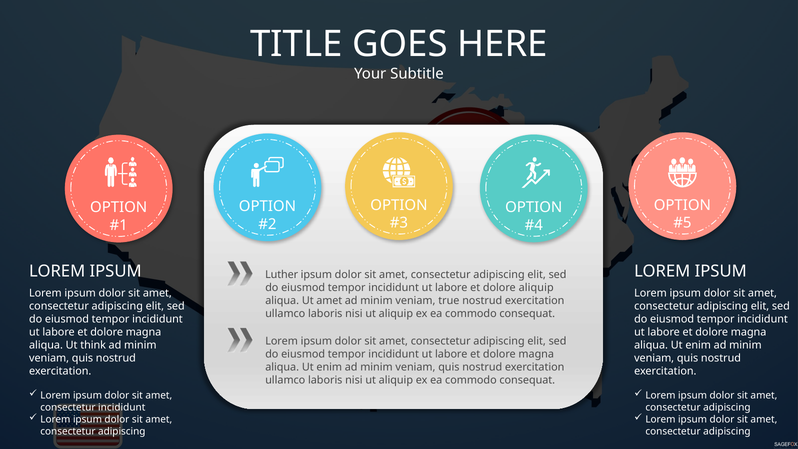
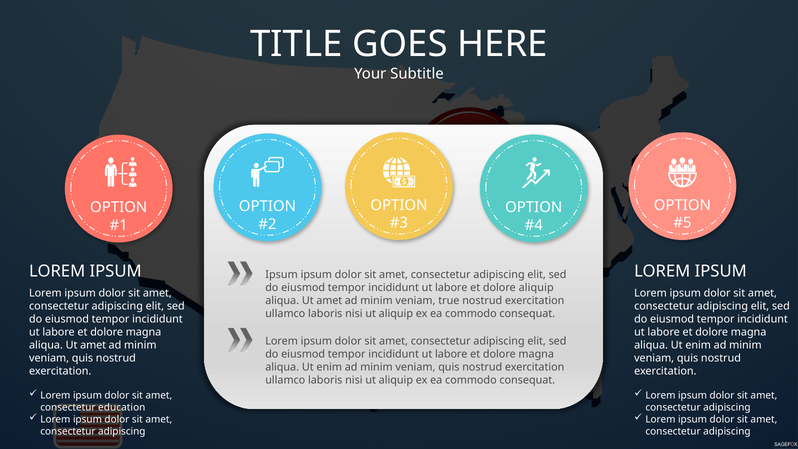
Luther: Luther -> Ipsum (282, 275)
think: think -> amet (93, 345)
consectetur incididunt: incididunt -> education (122, 407)
